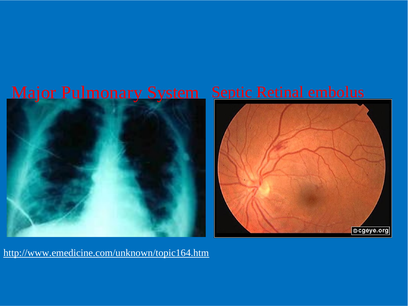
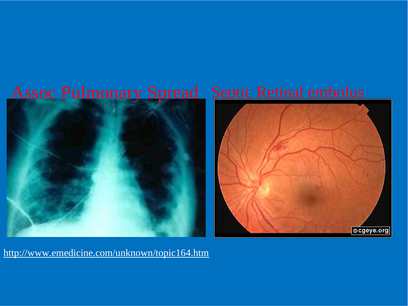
Major: Major -> Assoc (34, 93)
System: System -> Spread (173, 93)
